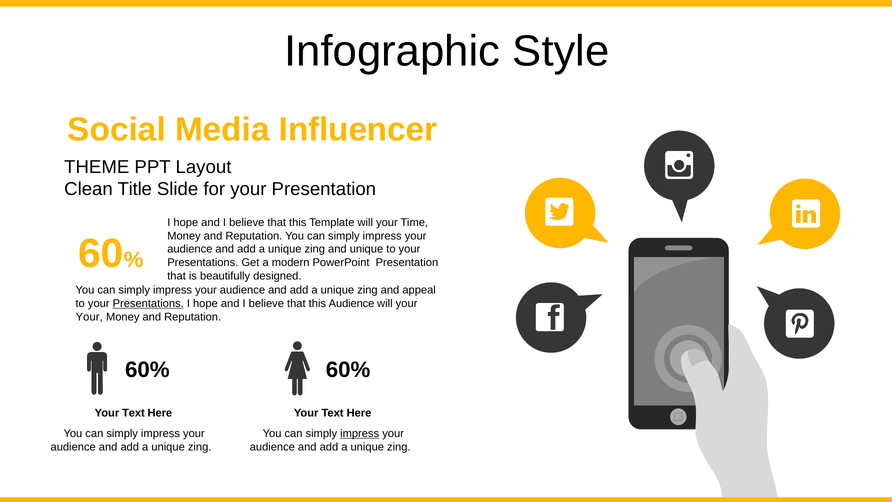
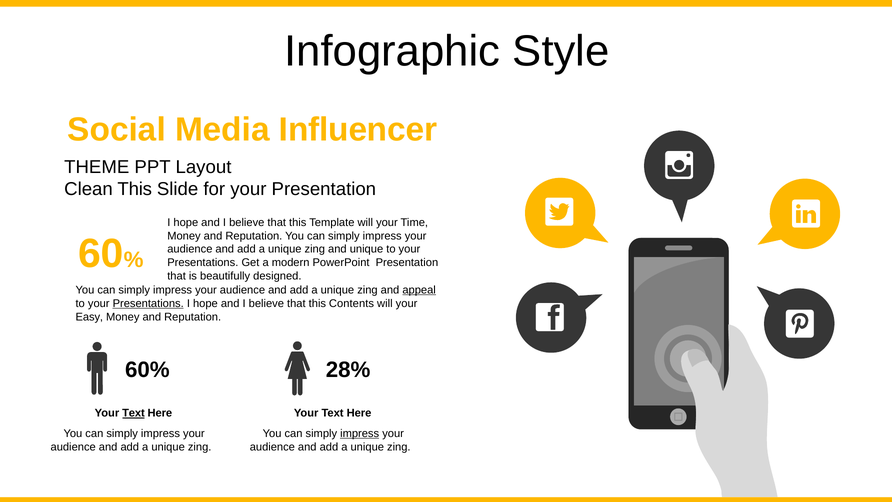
Clean Title: Title -> This (135, 189)
appeal underline: none -> present (419, 290)
this Audience: Audience -> Contents (351, 303)
Your: Your -> Easy (89, 317)
60% 60%: 60% -> 28% (348, 370)
Text underline: none -> present (133, 413)
